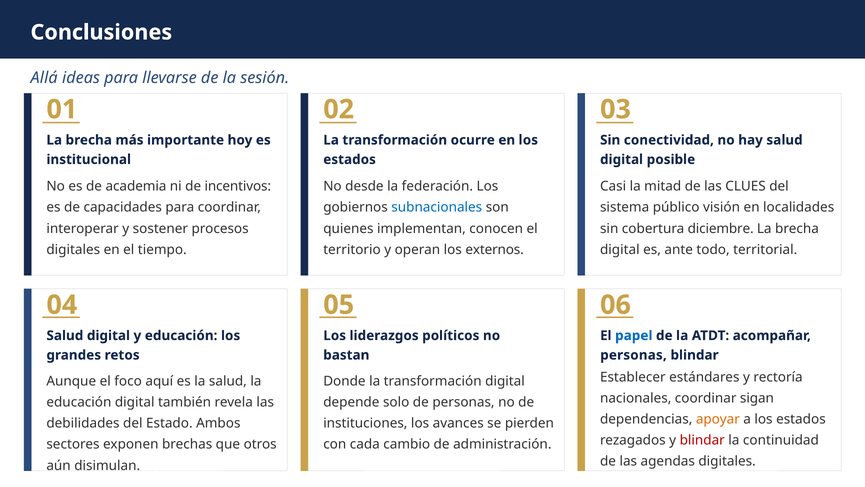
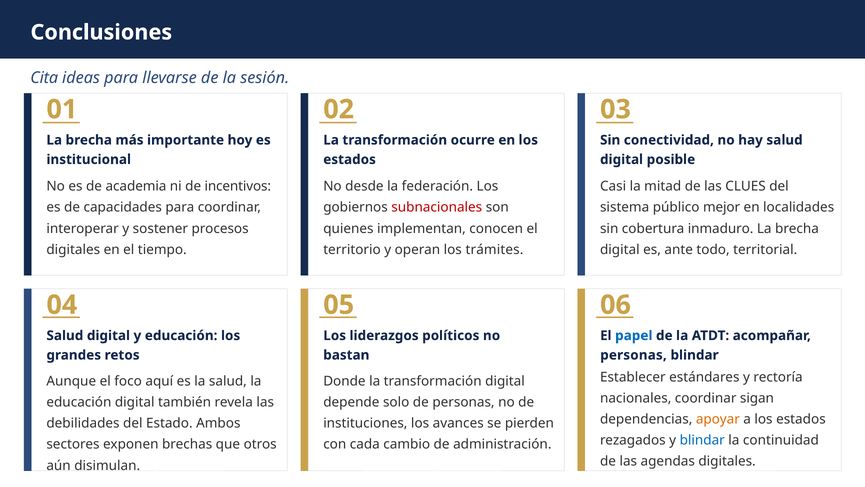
Allá: Allá -> Cita (44, 78)
subnacionales colour: blue -> red (437, 207)
visión: visión -> mejor (722, 207)
diciembre: diciembre -> inmaduro (721, 228)
externos: externos -> trámites (494, 249)
blindar colour: red -> blue (702, 440)
